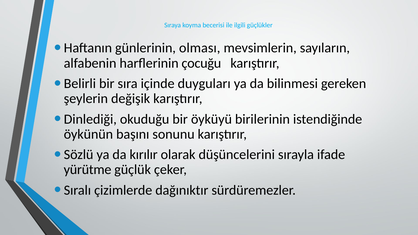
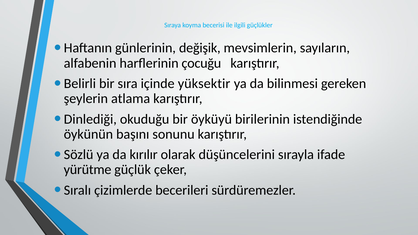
olması: olması -> değişik (200, 48)
duyguları: duyguları -> yüksektir (204, 84)
değişik: değişik -> atlama (131, 99)
dağınıktır: dağınıktır -> becerileri (182, 190)
